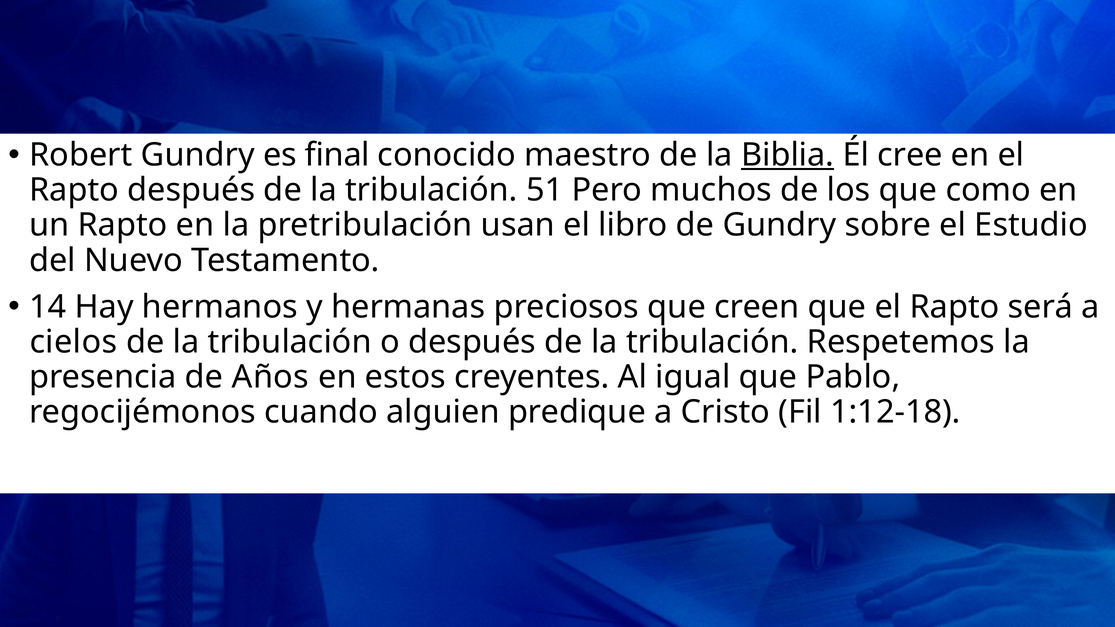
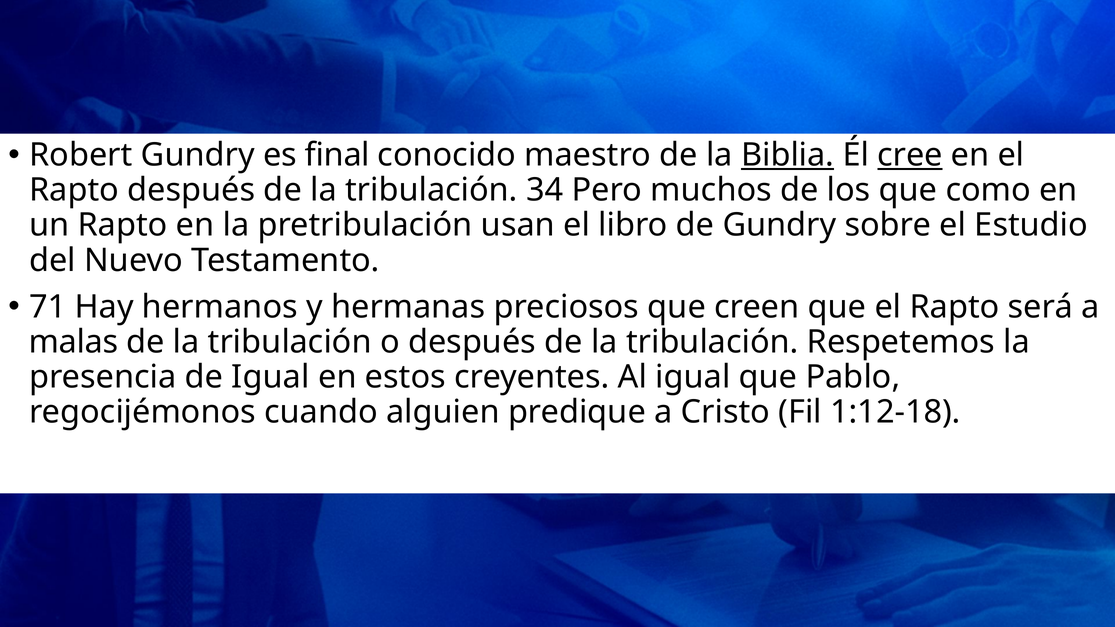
cree underline: none -> present (910, 155)
51: 51 -> 34 (545, 190)
14: 14 -> 71 (48, 307)
cielos: cielos -> malas (74, 342)
de Años: Años -> Igual (271, 377)
